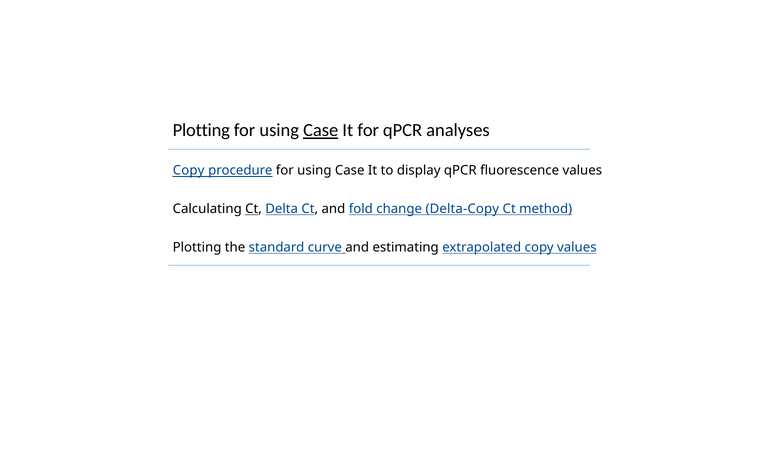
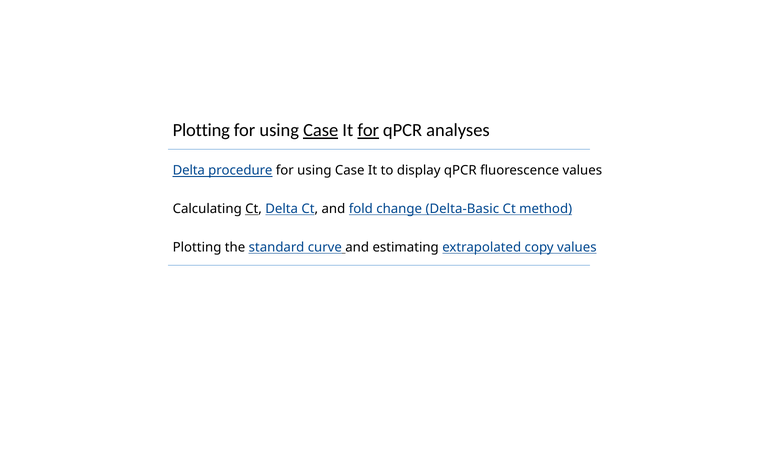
for underline: none -> present (368, 130)
Copy: Copy -> Delta (189, 171)
Delta-Copy: Delta-Copy -> Delta-Basic (462, 209)
